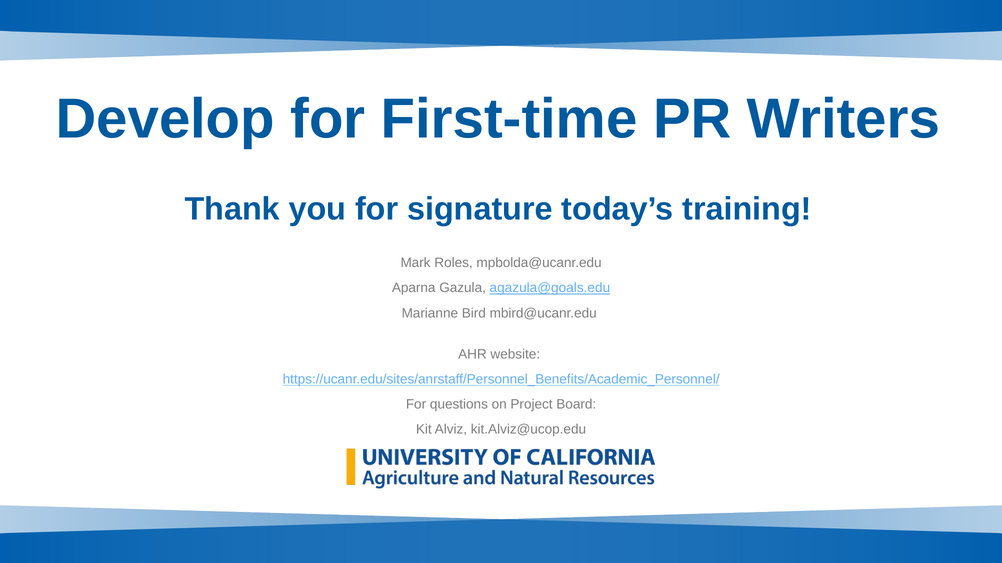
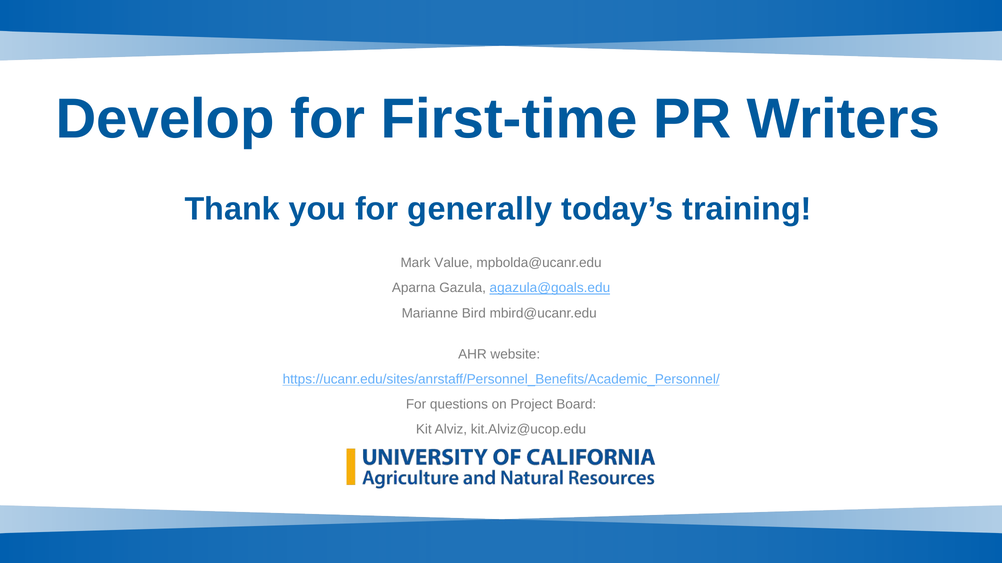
signature: signature -> generally (480, 209)
Roles: Roles -> Value (454, 263)
